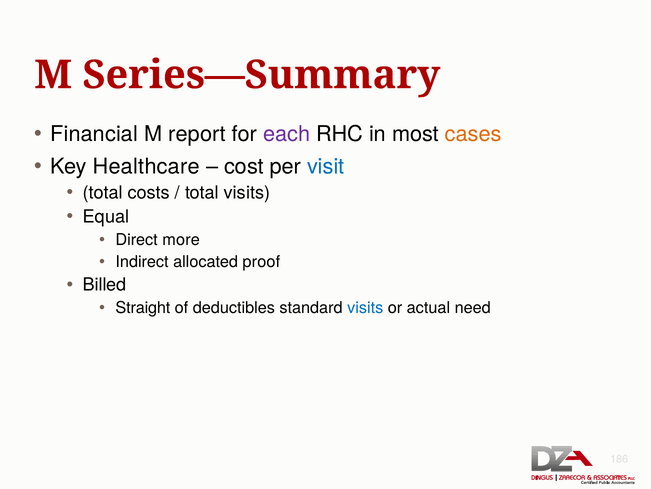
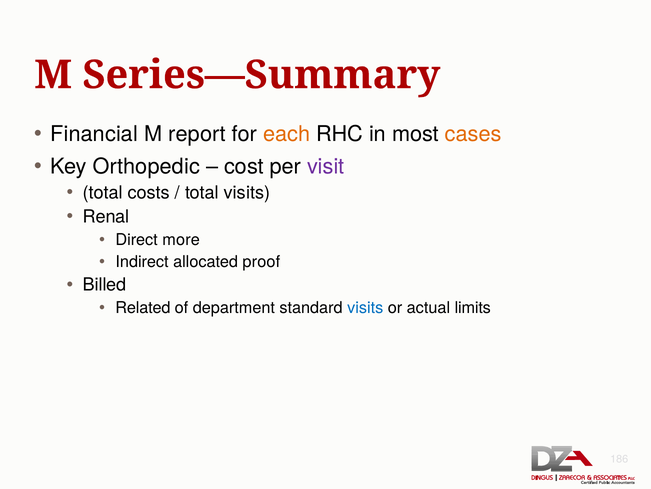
each colour: purple -> orange (287, 134)
Healthcare: Healthcare -> Orthopedic (146, 166)
visit colour: blue -> purple (326, 166)
Equal: Equal -> Renal (106, 216)
Straight: Straight -> Related (143, 308)
deductibles: deductibles -> department (234, 308)
need: need -> limits (473, 308)
